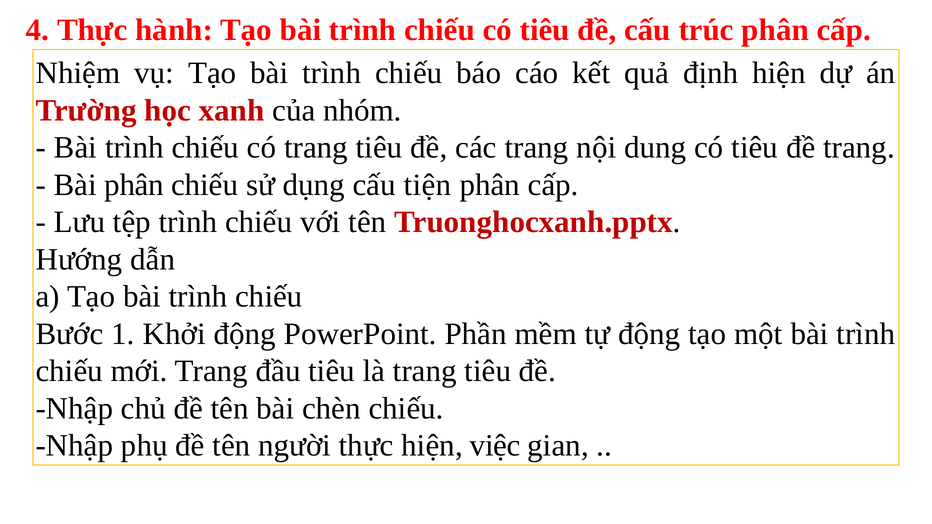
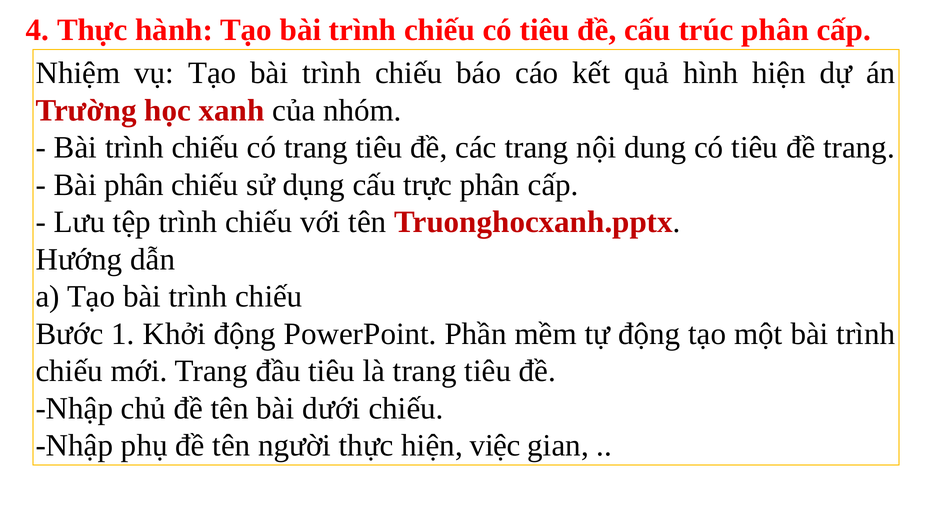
định: định -> hình (711, 73)
tiện: tiện -> trực (428, 185)
chèn: chèn -> dưới (331, 409)
